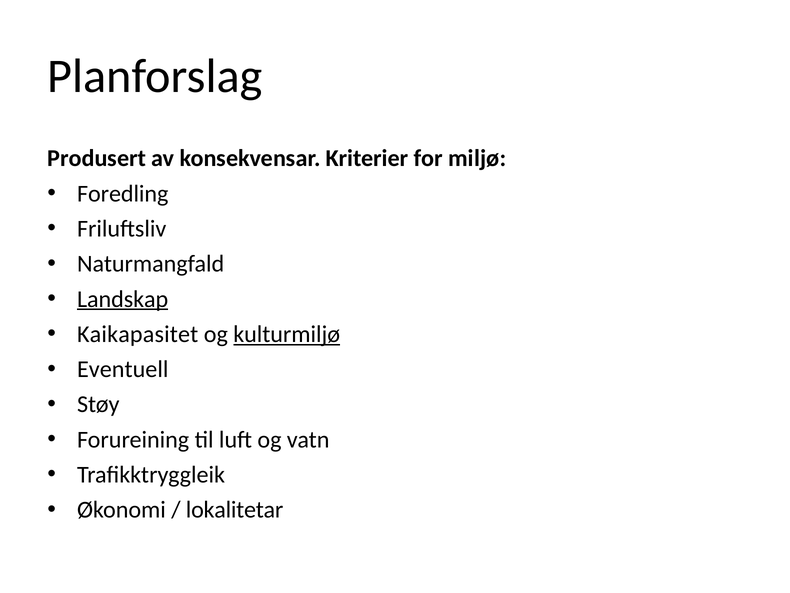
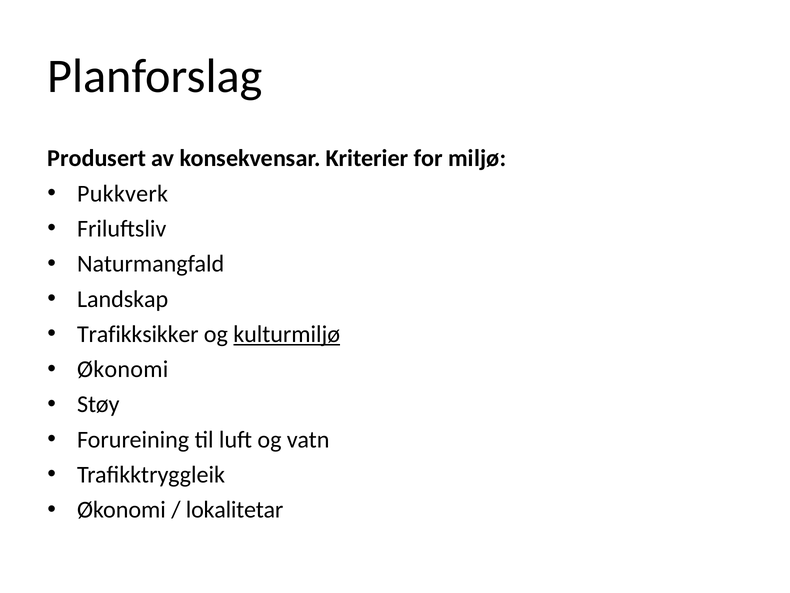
Foredling: Foredling -> Pukkverk (123, 193)
Landskap underline: present -> none (123, 299)
Kaikapasitet: Kaikapasitet -> Trafikksikker (138, 334)
Eventuell: Eventuell -> Økonomi (123, 369)
